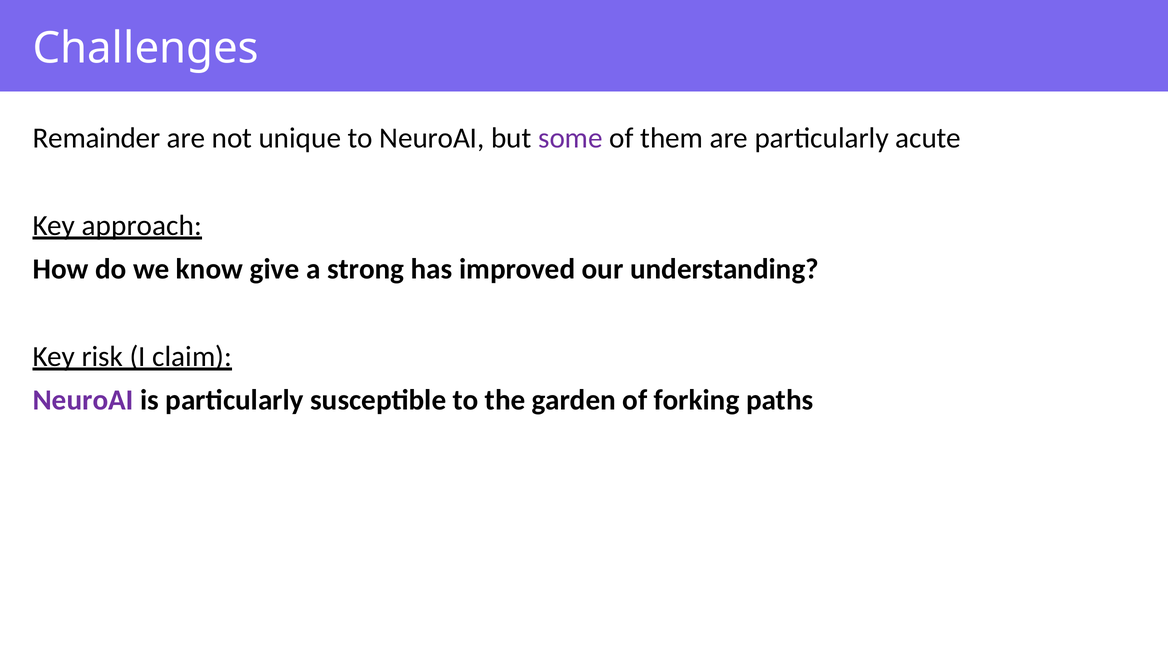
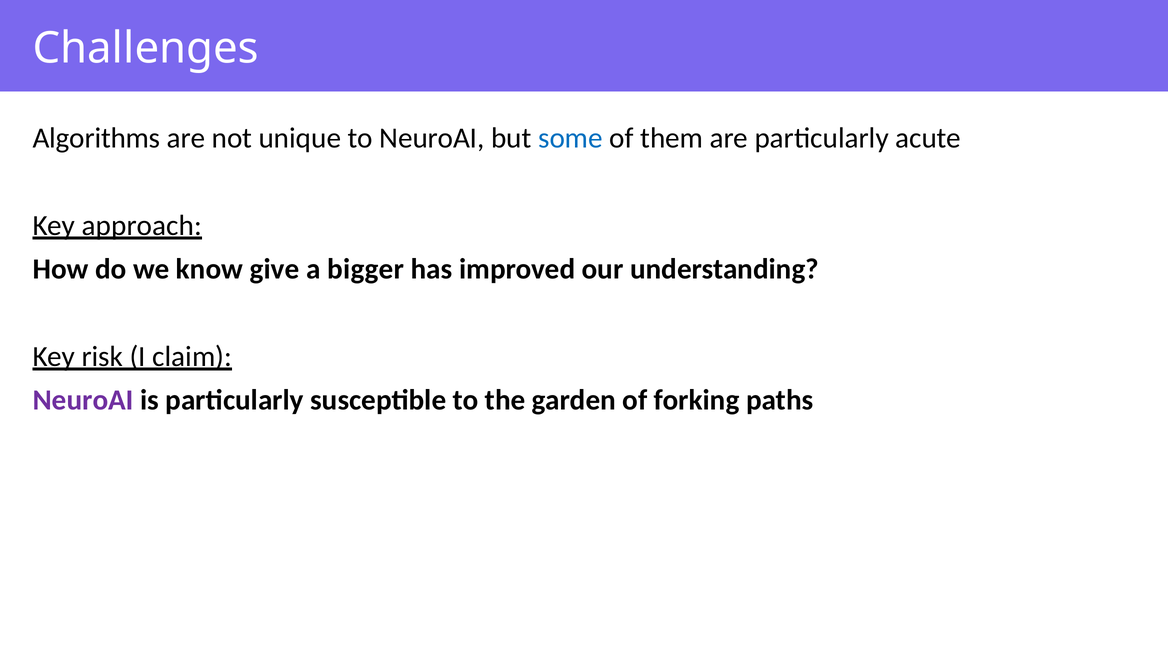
Remainder: Remainder -> Algorithms (97, 138)
some colour: purple -> blue (570, 138)
strong: strong -> bigger (366, 269)
